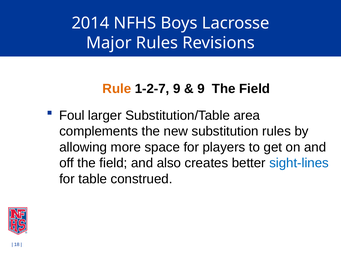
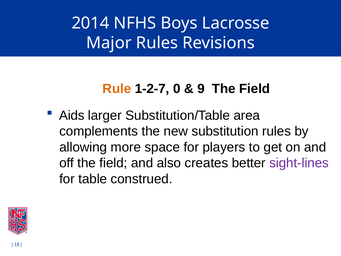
1-2-7 9: 9 -> 0 (177, 89)
Foul: Foul -> Aids (72, 115)
sight-lines colour: blue -> purple (299, 163)
